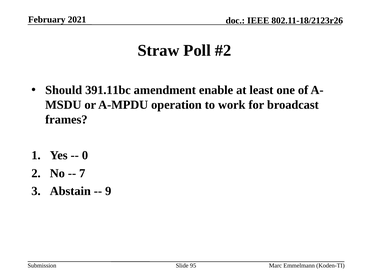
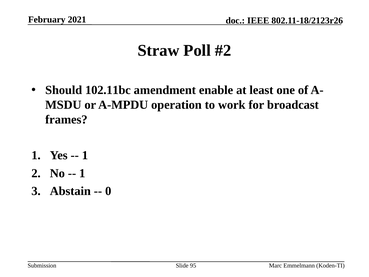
391.11bc: 391.11bc -> 102.11bc (108, 90)
0: 0 -> 1 (85, 155)
7: 7 -> 1 (82, 173)
9: 9 -> 0 (108, 191)
